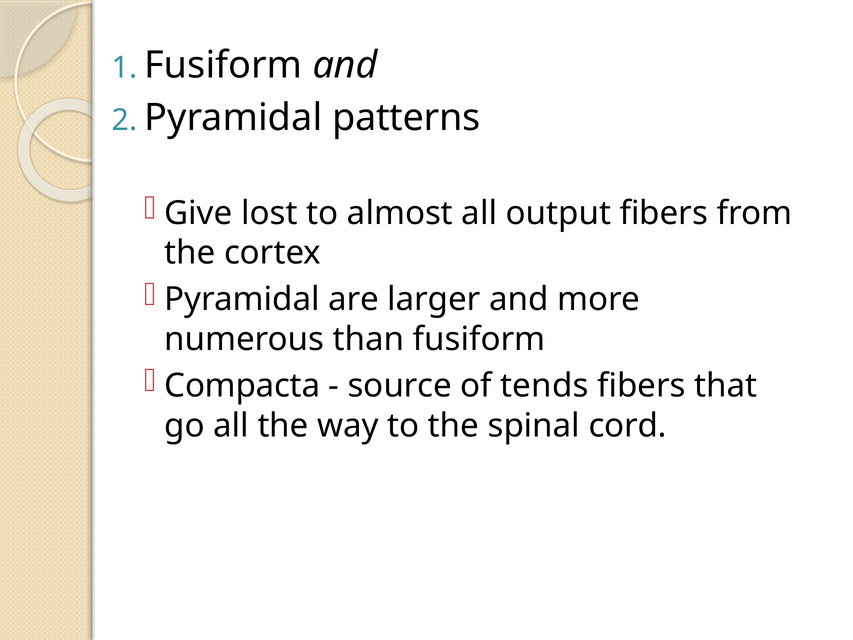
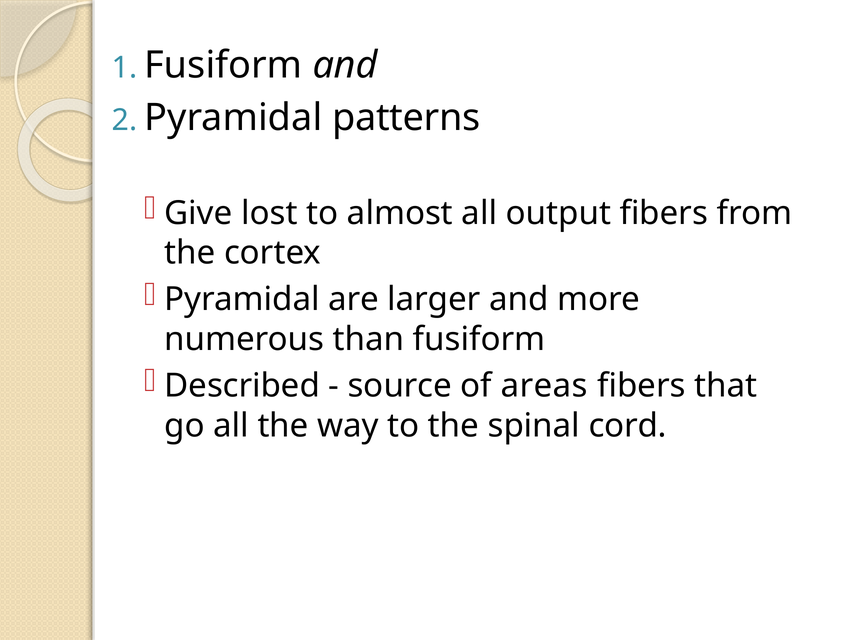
Compacta: Compacta -> Described (242, 386)
tends: tends -> areas (544, 386)
